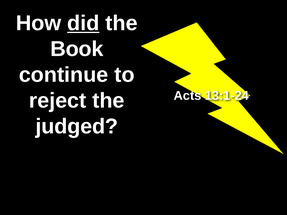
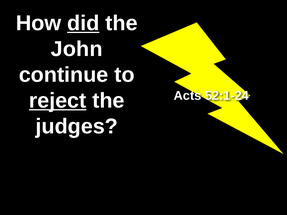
Book: Book -> John (77, 49)
13:1-24: 13:1-24 -> 52:1-24 (227, 96)
reject underline: none -> present (58, 101)
judged: judged -> judges (77, 126)
